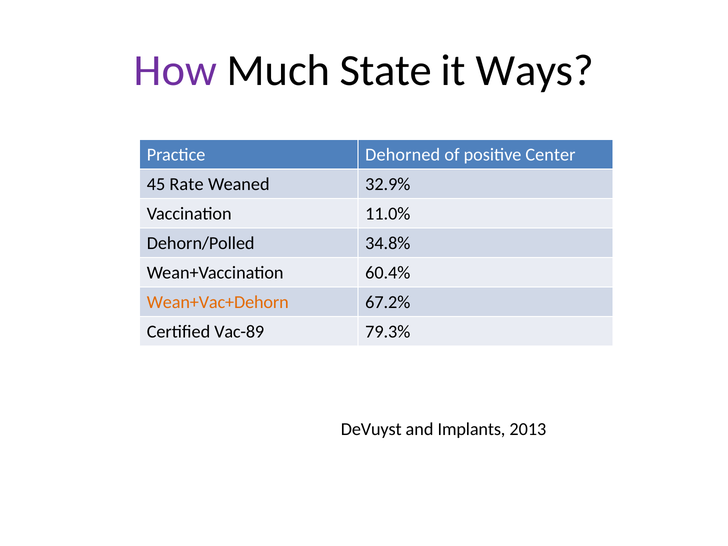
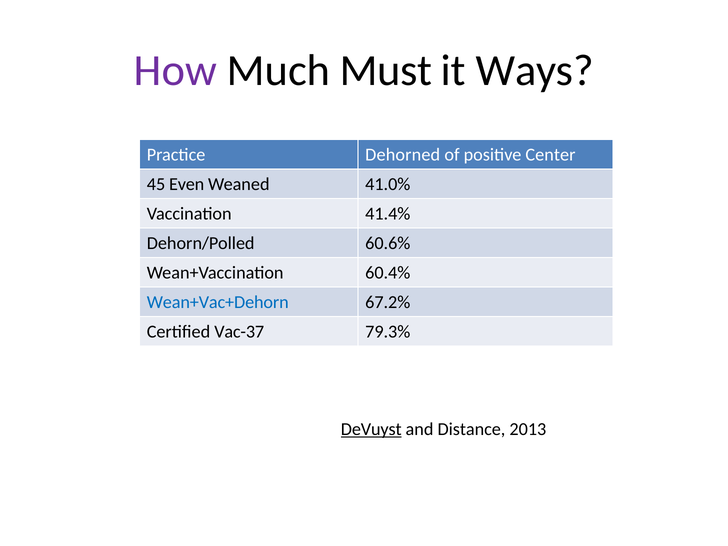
State: State -> Must (386, 70)
Rate: Rate -> Even (187, 184)
32.9%: 32.9% -> 41.0% (388, 184)
11.0%: 11.0% -> 41.4% (388, 214)
34.8%: 34.8% -> 60.6% (388, 243)
Wean+Vac+Dehorn colour: orange -> blue (218, 302)
Vac-89: Vac-89 -> Vac-37 (239, 332)
DeVuyst underline: none -> present (371, 429)
Implants: Implants -> Distance (471, 429)
